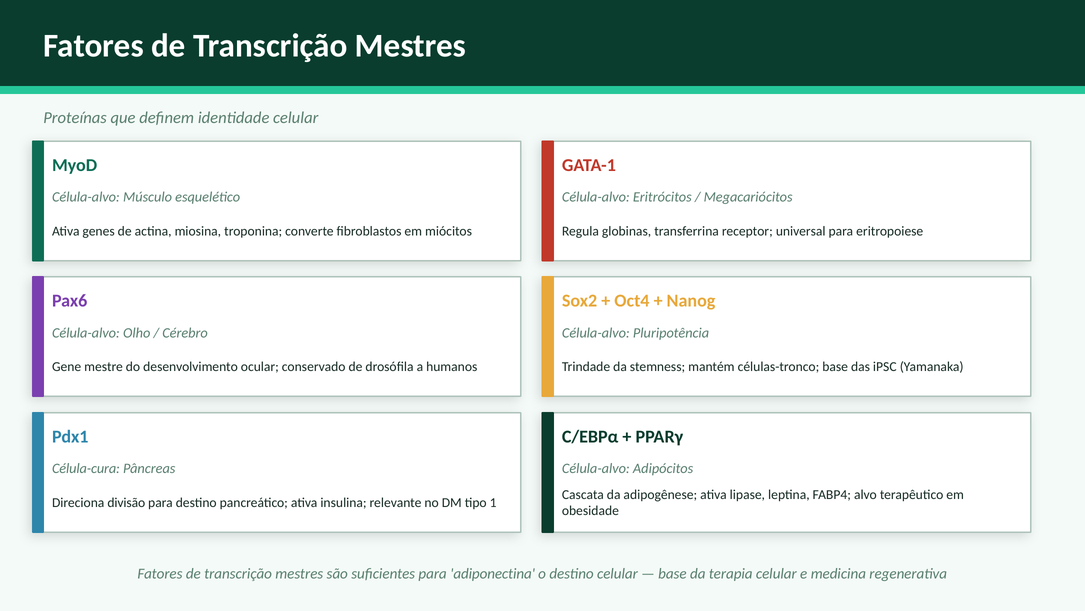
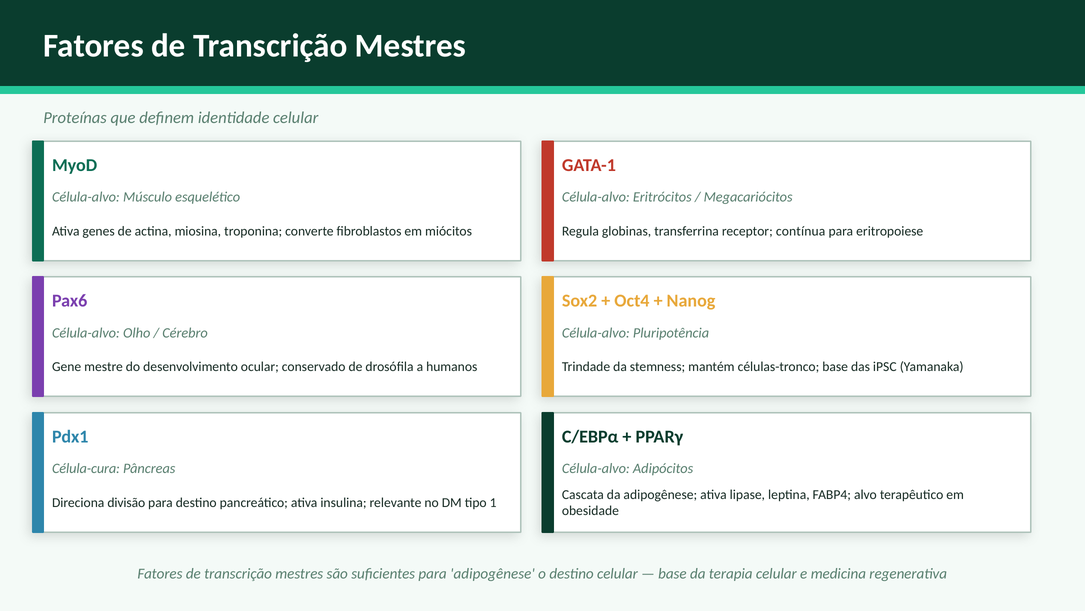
universal: universal -> contínua (801, 231)
para adiponectina: adiponectina -> adipogênese (492, 573)
